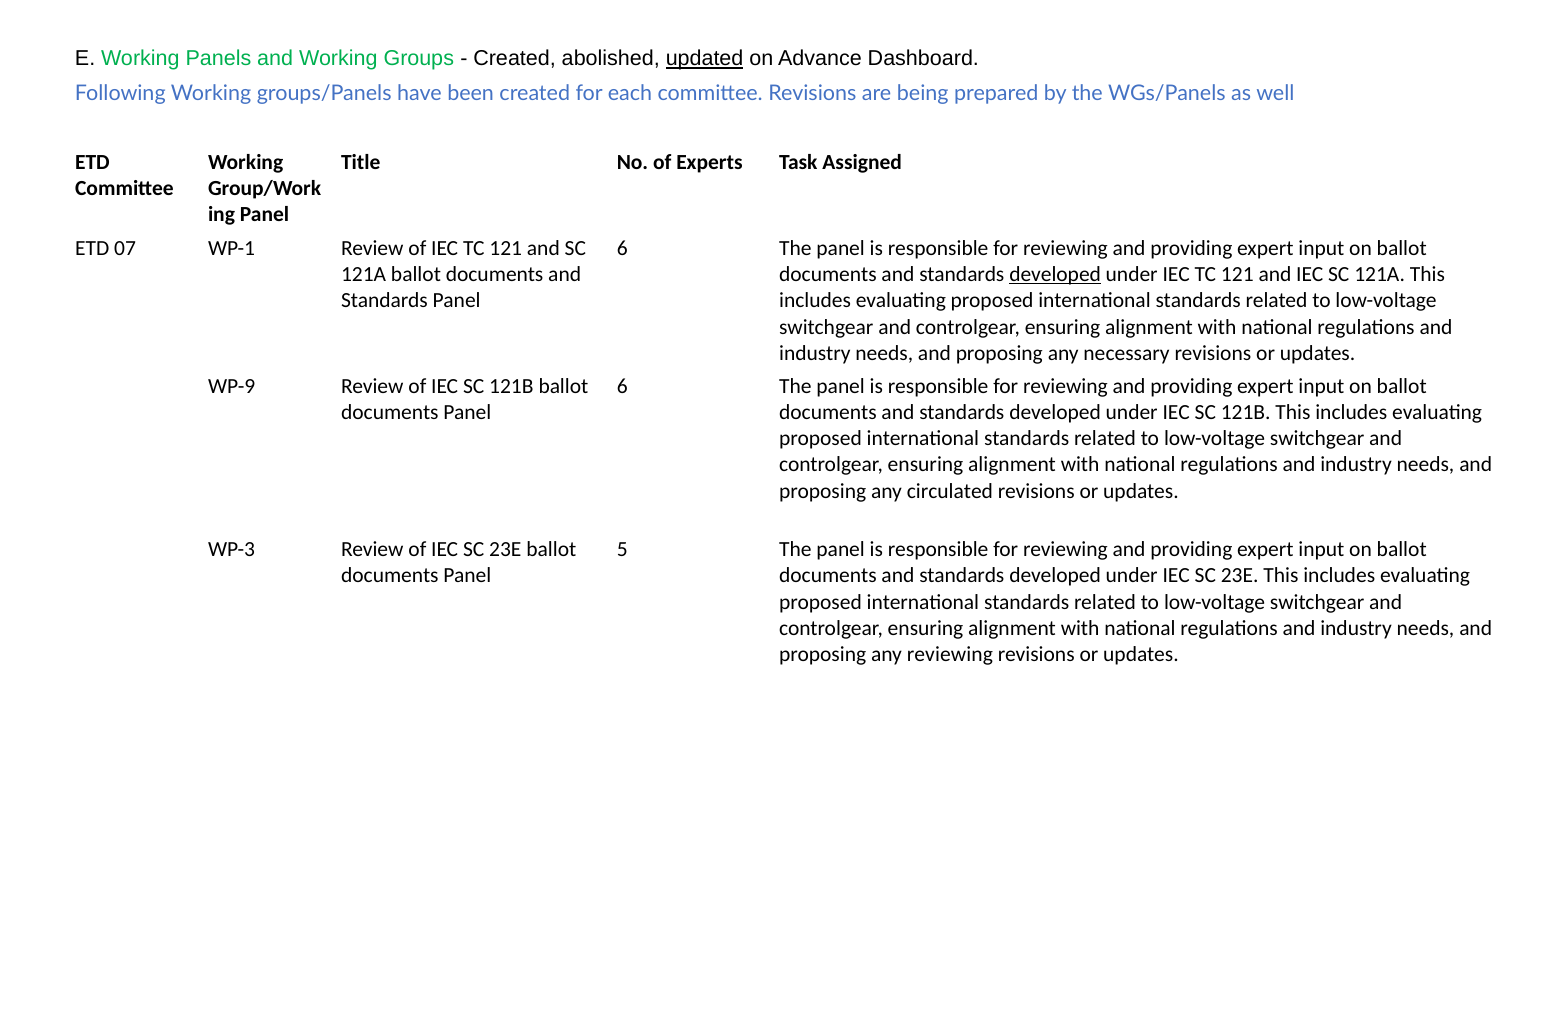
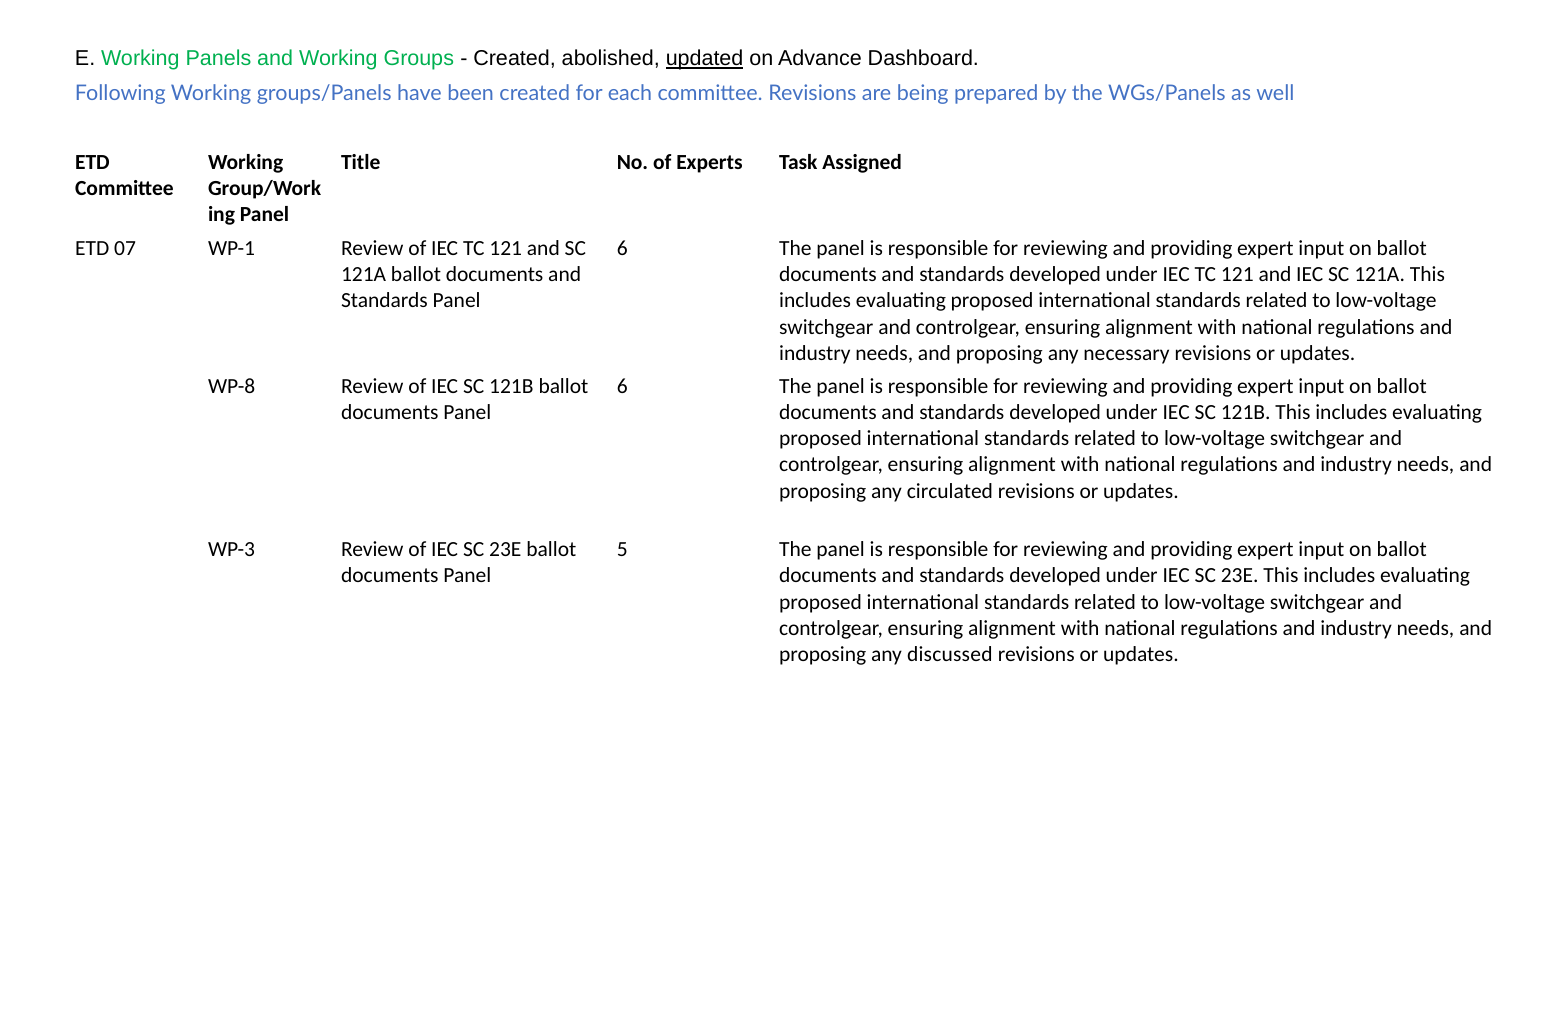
developed underline: present -> none (1055, 274)
WP-9: WP-9 -> WP-8 (232, 386)
any reviewing: reviewing -> discussed (950, 654)
